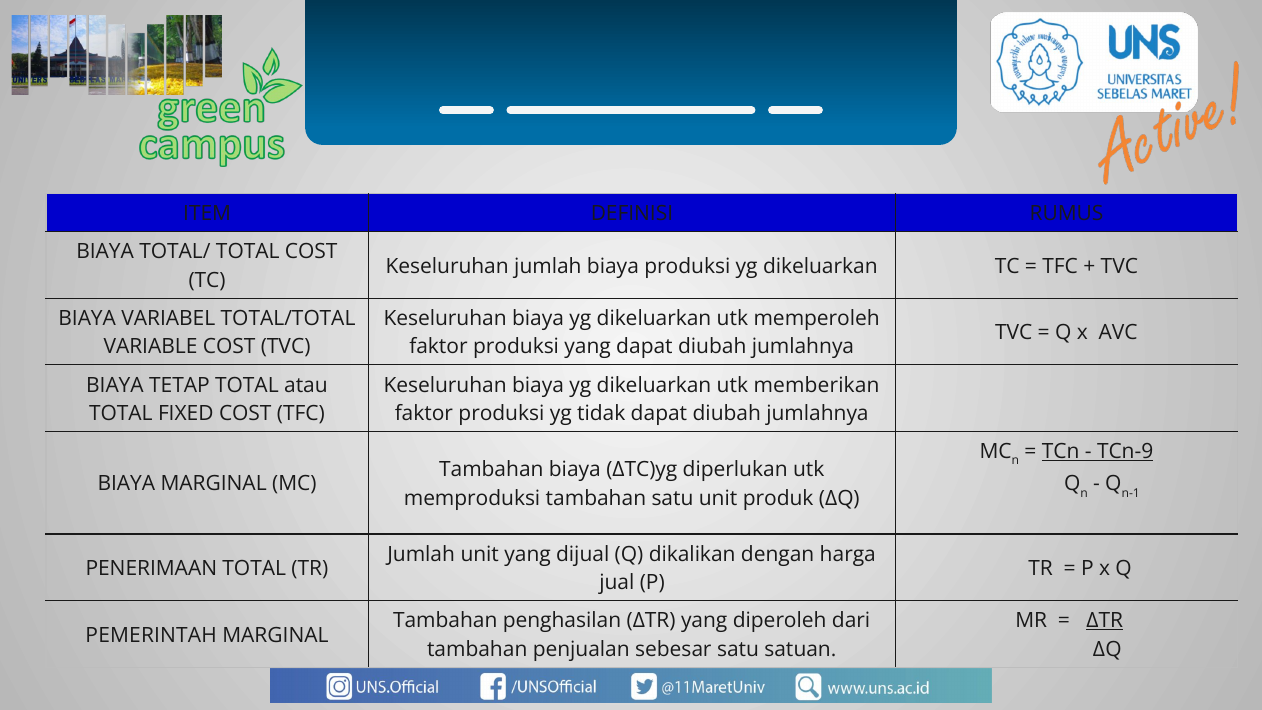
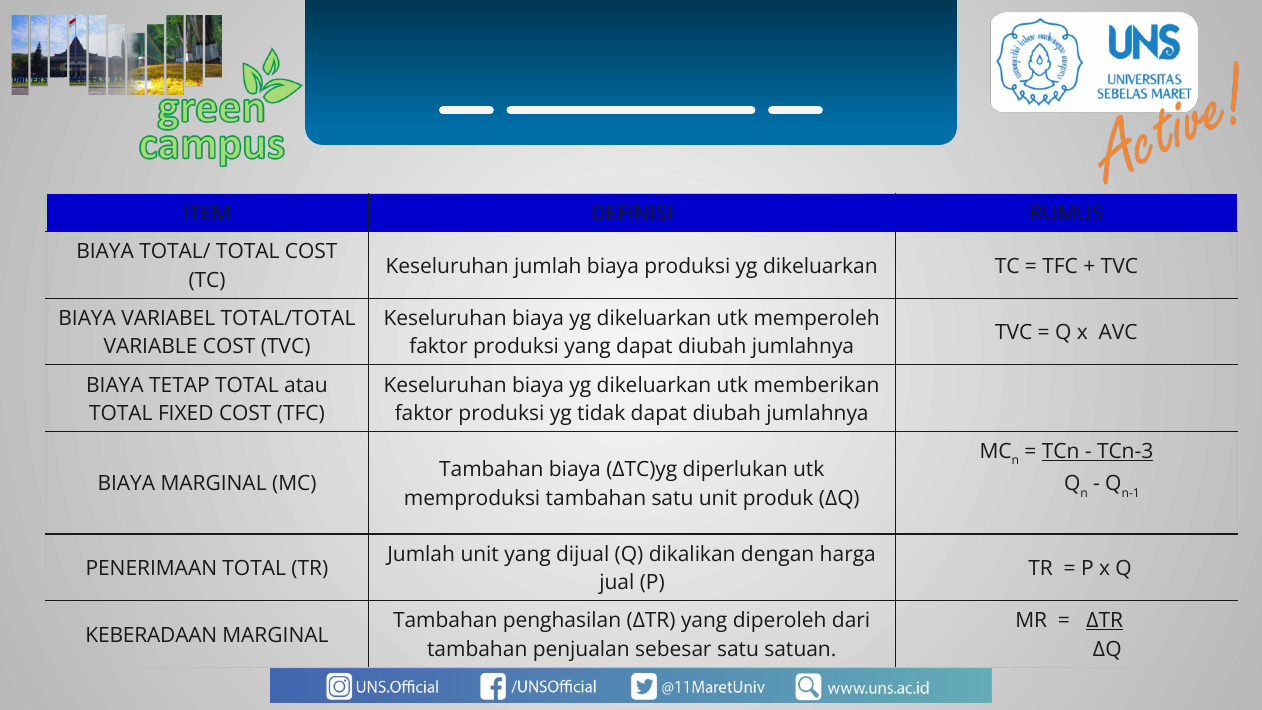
TCn-9: TCn-9 -> TCn-3 (1125, 452)
PEMERINTAH: PEMERINTAH -> KEBERADAAN (151, 635)
